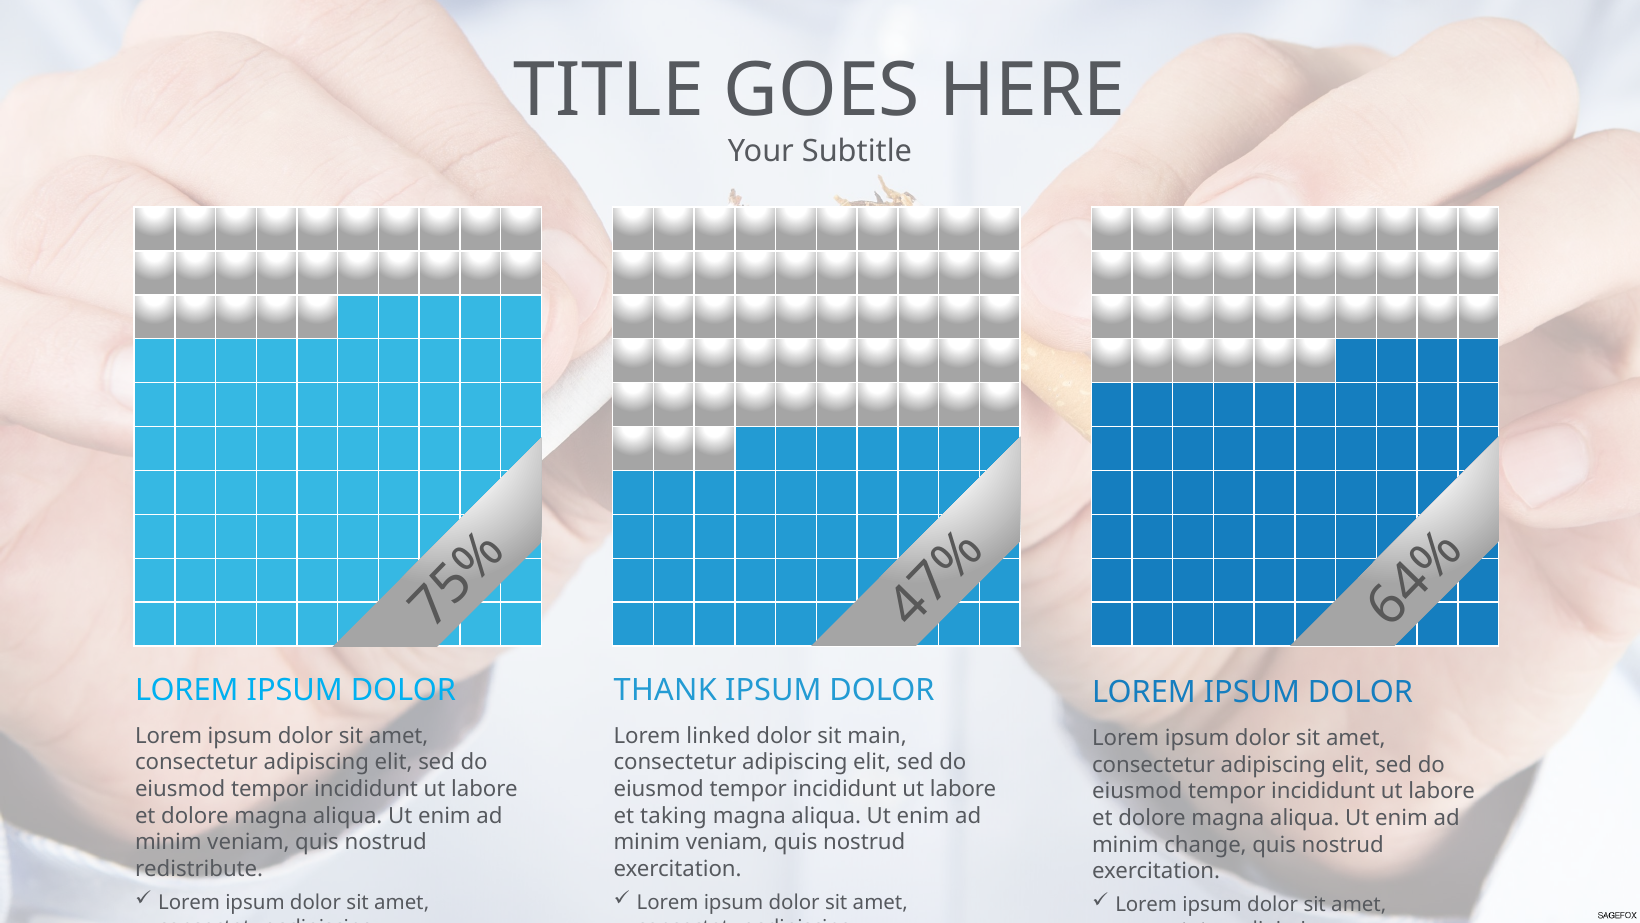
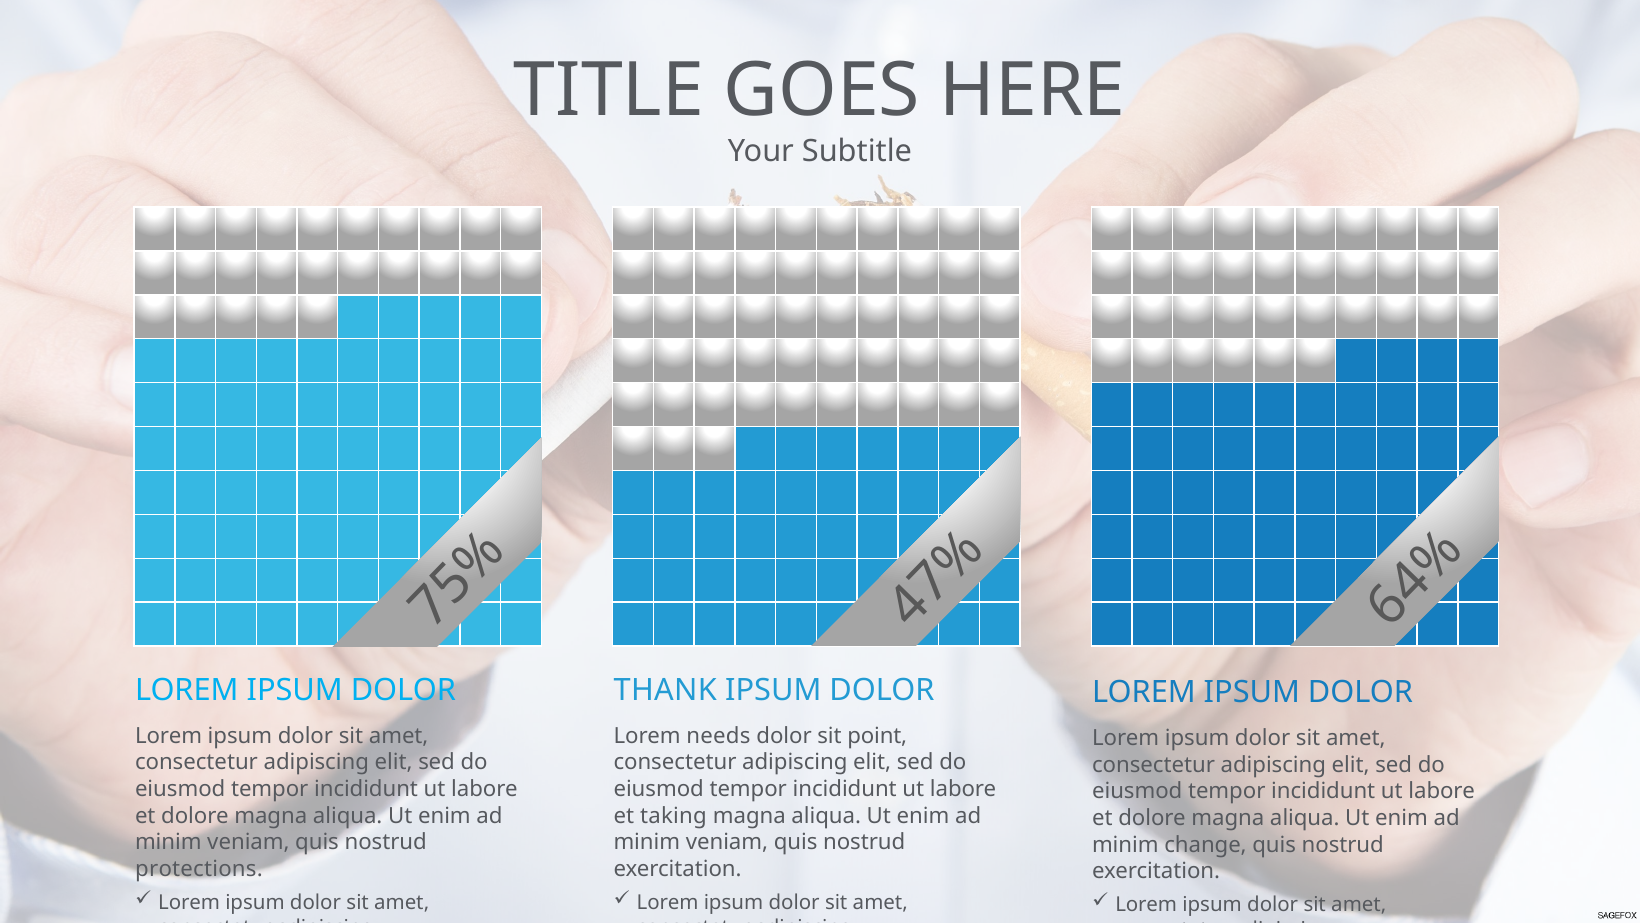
linked: linked -> needs (718, 735)
main: main -> point (877, 735)
redistribute: redistribute -> protections (199, 869)
